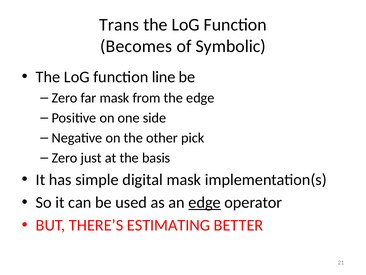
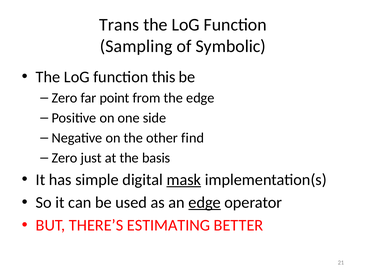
Becomes: Becomes -> Sampling (136, 46)
line: line -> this (164, 77)
far mask: mask -> point (115, 98)
pick: pick -> find (193, 138)
mask underline: none -> present (184, 179)
